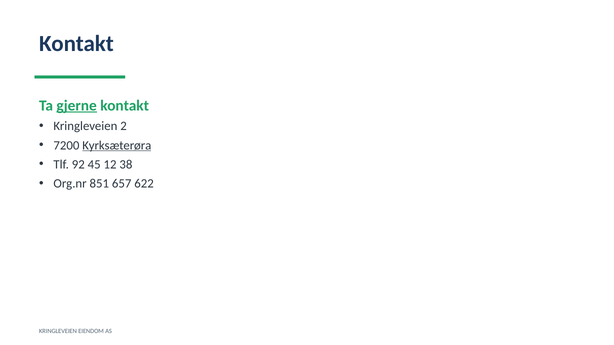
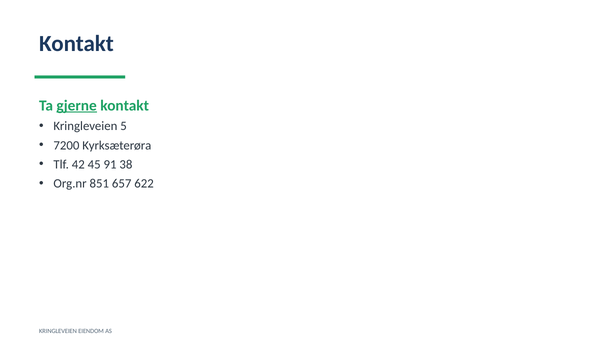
2: 2 -> 5 (124, 126)
Kyrksæterøra underline: present -> none (117, 145)
92: 92 -> 42 (78, 165)
12: 12 -> 91 (110, 165)
